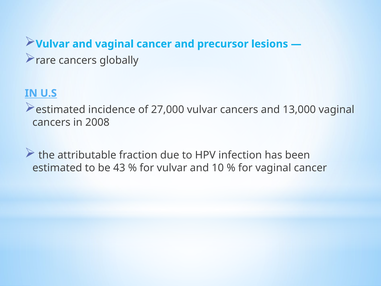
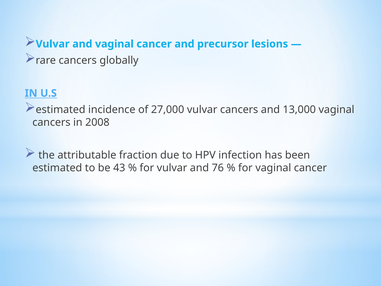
10: 10 -> 76 (218, 168)
